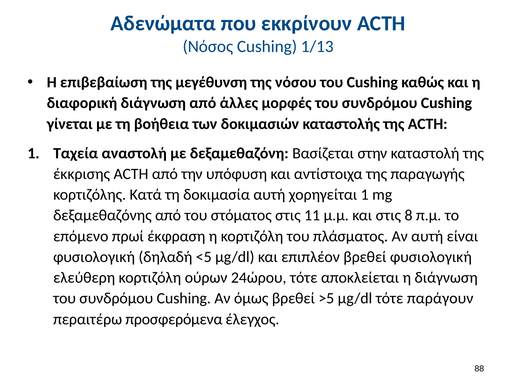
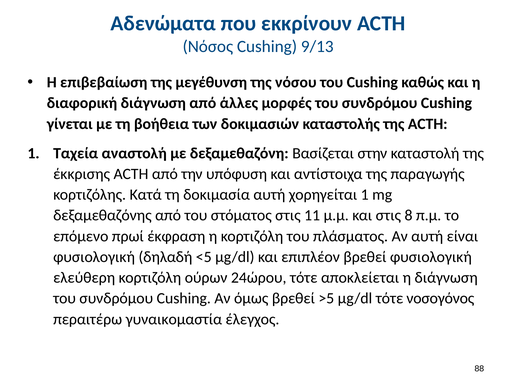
1/13: 1/13 -> 9/13 (317, 46)
παράγουν: παράγουν -> νοσογόνος (440, 299)
προσφερόμενα: προσφερόμενα -> γυναικομαστία (174, 319)
